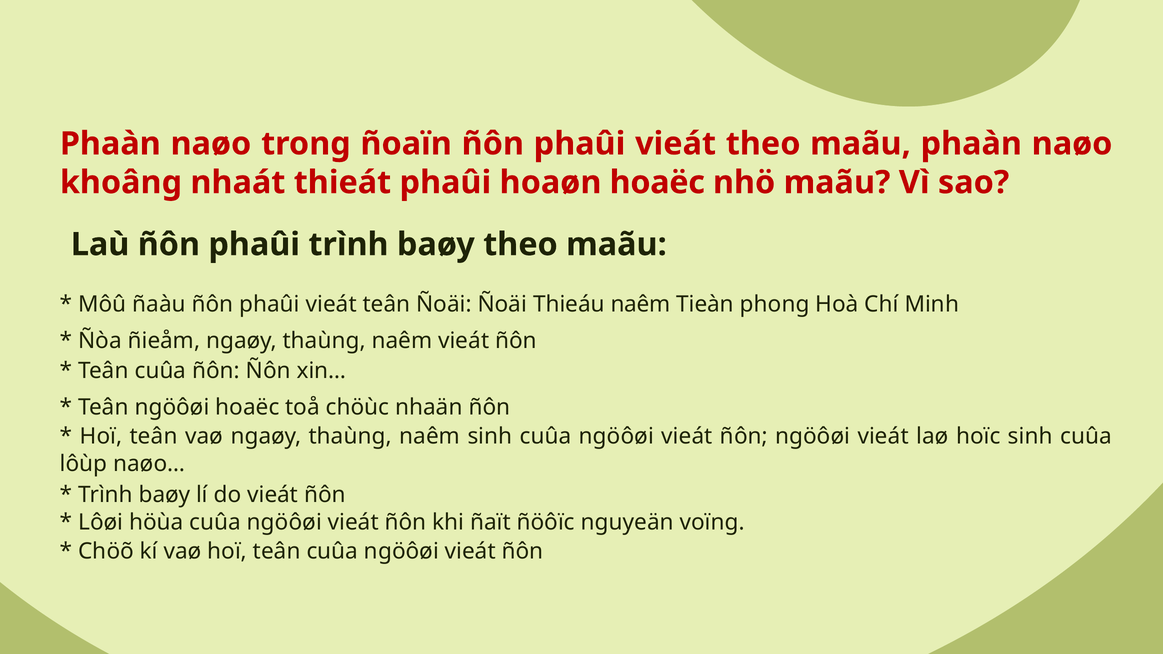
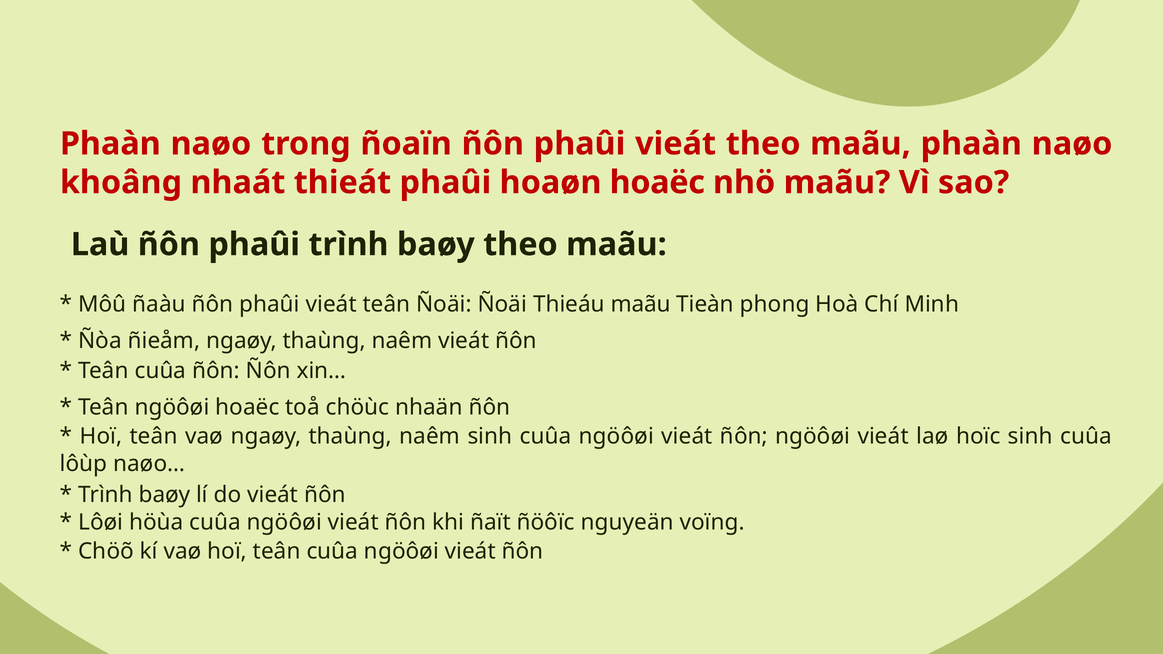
Thieáu naêm: naêm -> maãu (641, 304)
